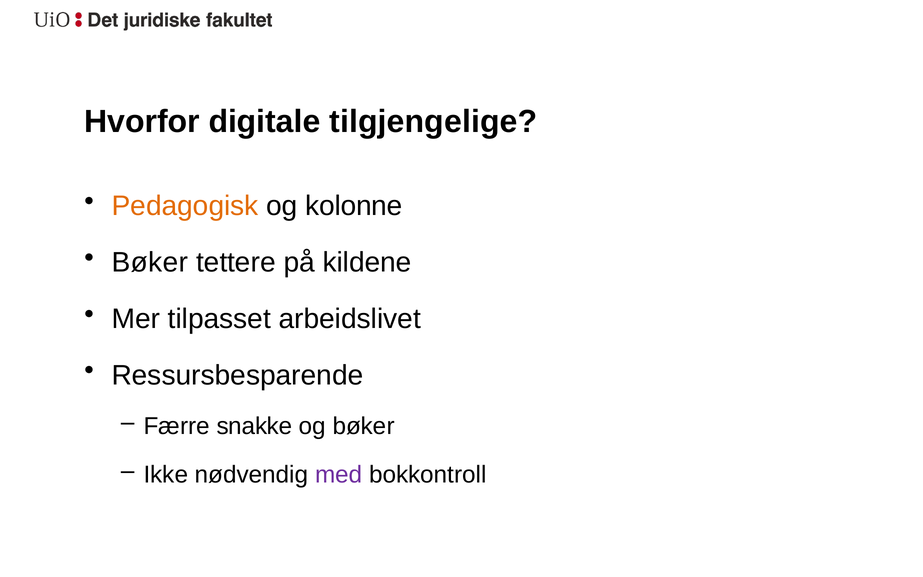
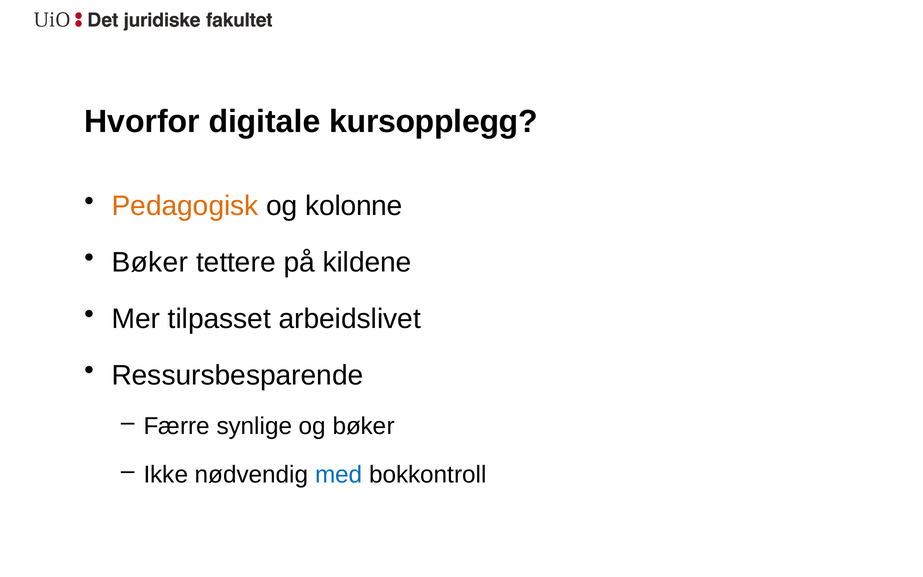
tilgjengelige: tilgjengelige -> kursopplegg (433, 122)
snakke: snakke -> synlige (254, 426)
med colour: purple -> blue (339, 475)
